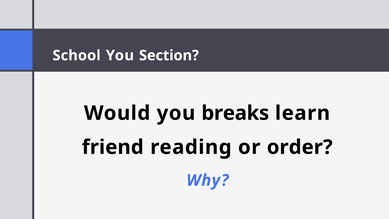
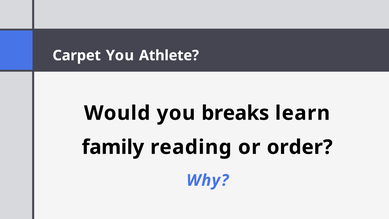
School: School -> Carpet (77, 55)
Section: Section -> Athlete (169, 55)
friend: friend -> family (113, 147)
